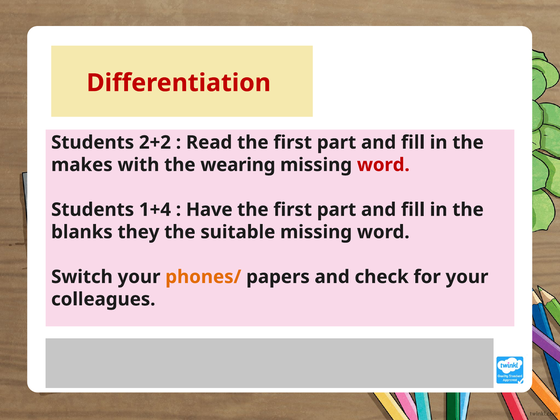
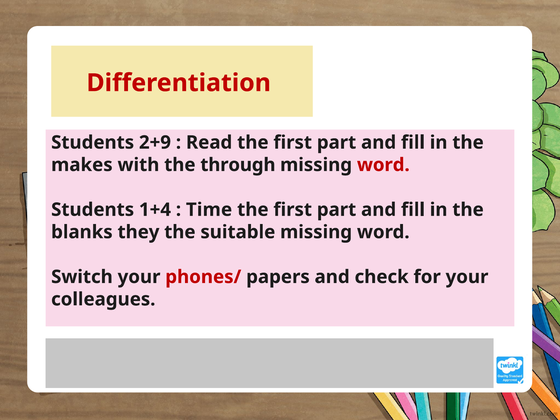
2+2: 2+2 -> 2+9 (155, 142)
wearing: wearing -> through (238, 165)
Have: Have -> Time (209, 210)
phones/ colour: orange -> red (203, 277)
